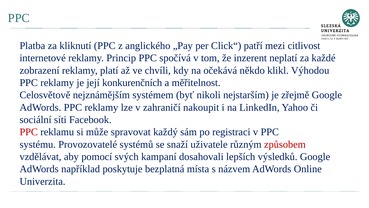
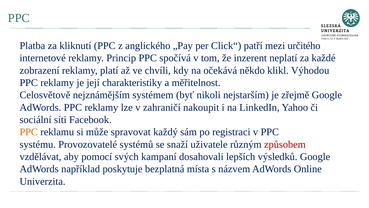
citlivost: citlivost -> určitého (304, 46)
konkurenčních: konkurenčních -> charakteristiky (132, 83)
PPC colour: red -> orange (29, 132)
